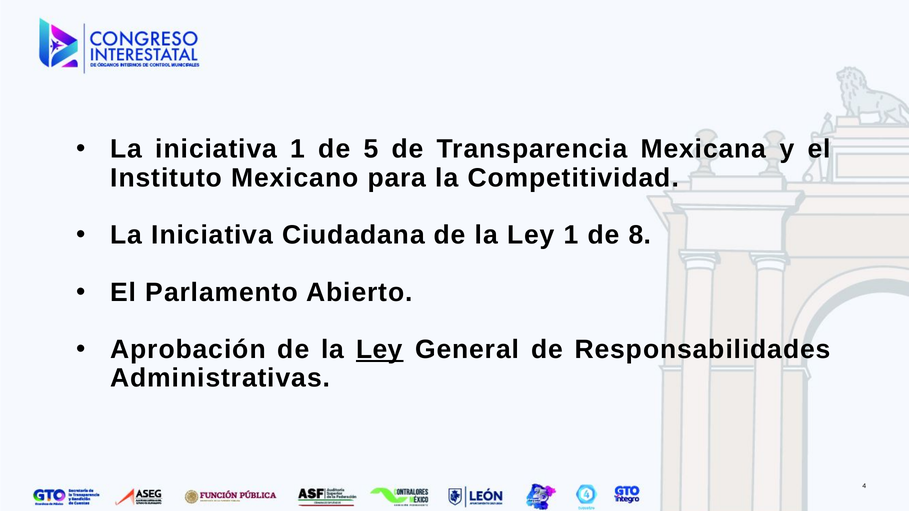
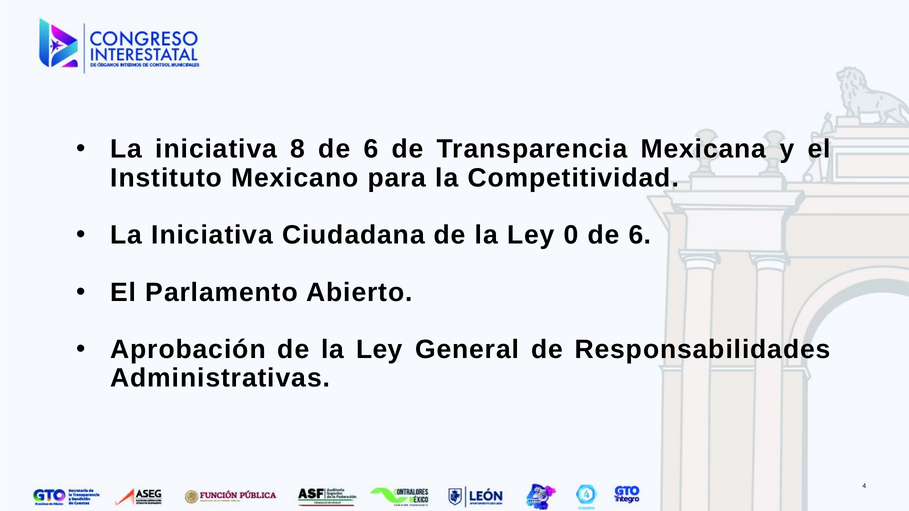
iniciativa 1: 1 -> 8 (298, 149)
5: 5 -> 6 (371, 149)
Ley 1: 1 -> 0 (571, 235)
8: 8 -> 6 (640, 235)
Ley underline: present -> none (379, 350)
